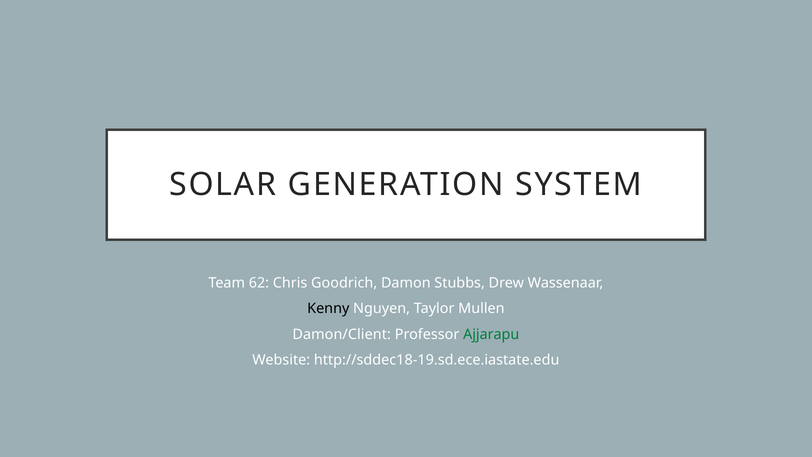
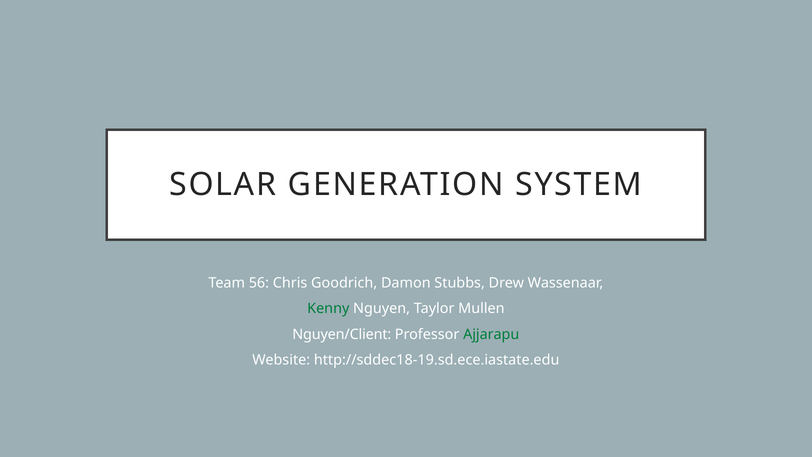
62: 62 -> 56 (259, 283)
Kenny colour: black -> green (328, 308)
Damon/Client: Damon/Client -> Nguyen/Client (342, 334)
